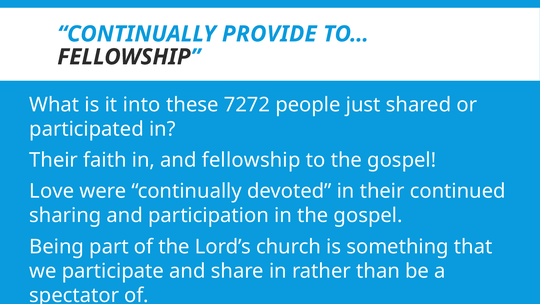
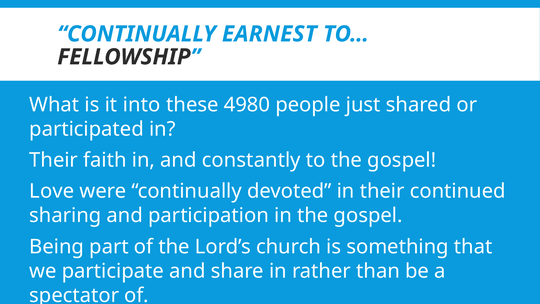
PROVIDE: PROVIDE -> EARNEST (269, 34)
7272: 7272 -> 4980 (247, 105)
and fellowship: fellowship -> constantly (251, 160)
